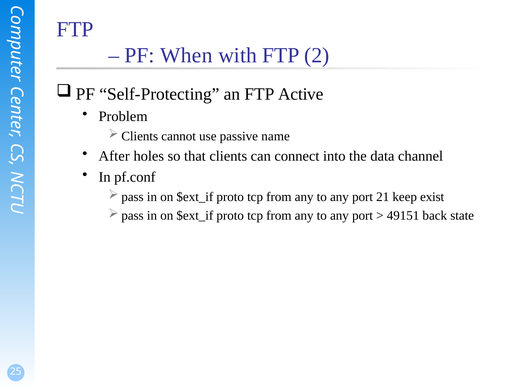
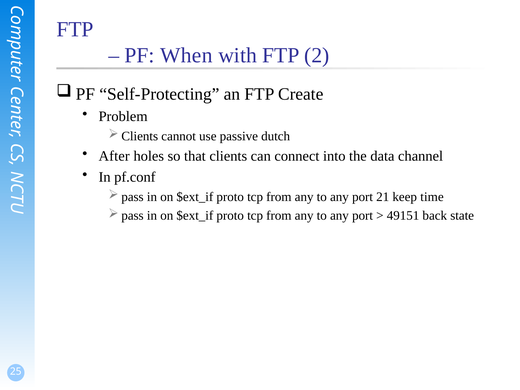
Active: Active -> Create (301, 94)
name: name -> dutch (276, 136)
exist: exist -> time (432, 197)
